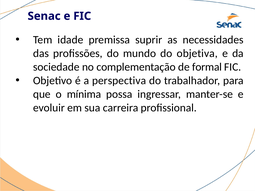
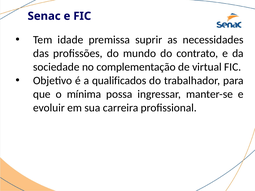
objetiva: objetiva -> contrato (197, 53)
formal: formal -> virtual (207, 67)
perspectiva: perspectiva -> qualificados (119, 81)
